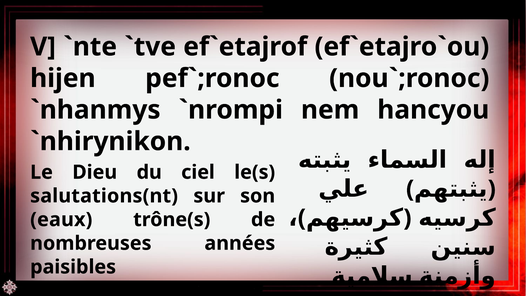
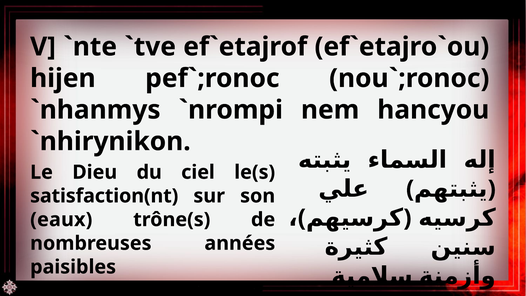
salutations(nt: salutations(nt -> satisfaction(nt (104, 196)
